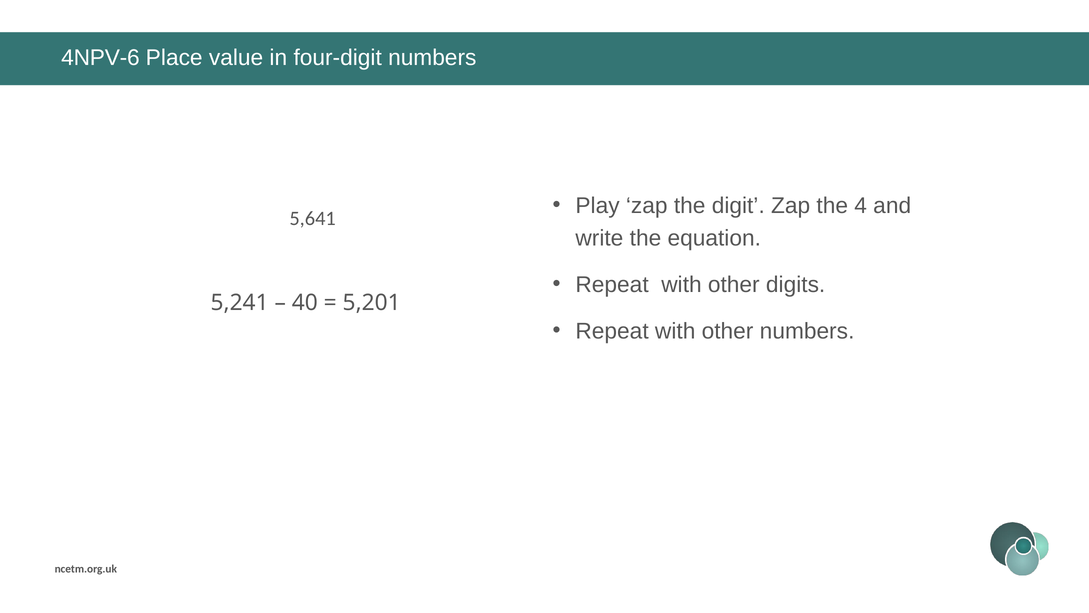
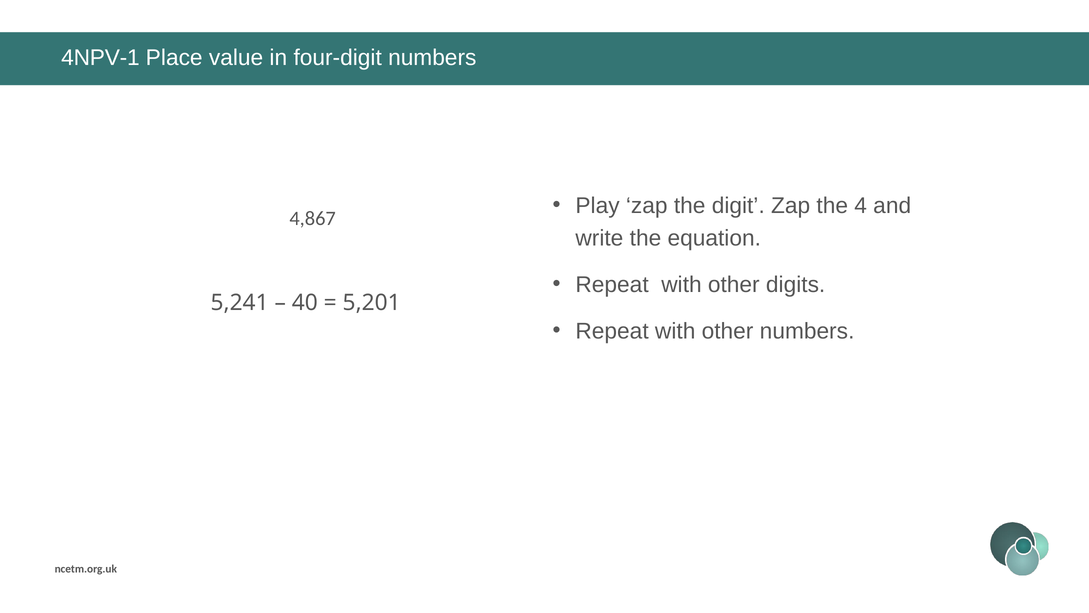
4NPV-6: 4NPV-6 -> 4NPV-1 (100, 58)
5,641: 5,641 -> 4,867 (313, 219)
